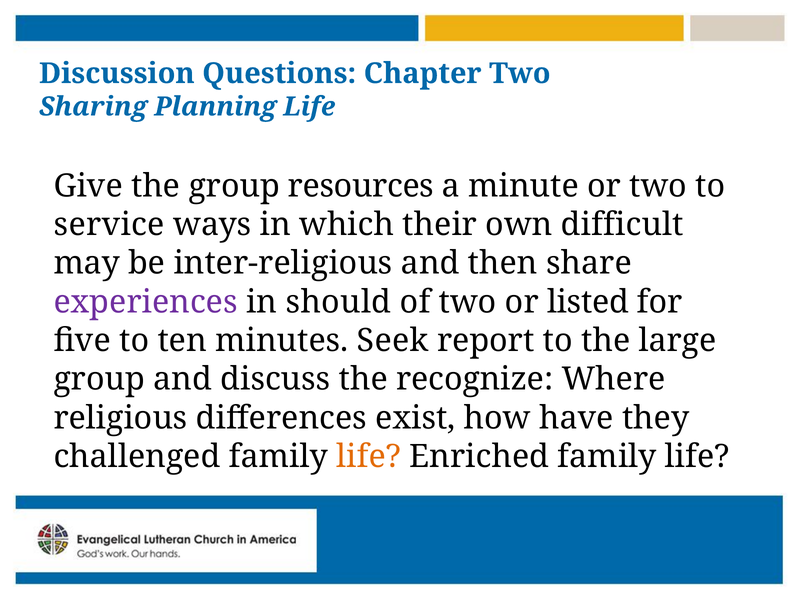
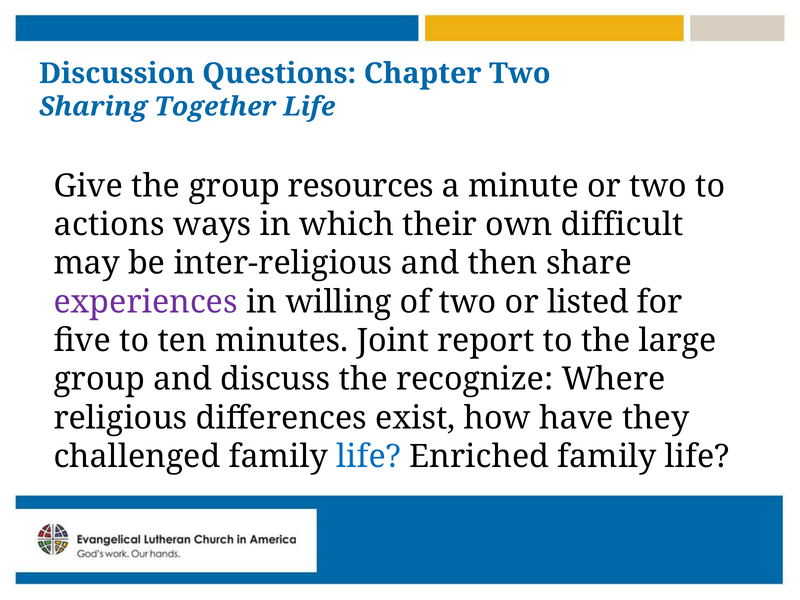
Planning: Planning -> Together (215, 107)
service: service -> actions (109, 225)
should: should -> willing (339, 302)
Seek: Seek -> Joint (393, 341)
life colour: orange -> blue (369, 457)
